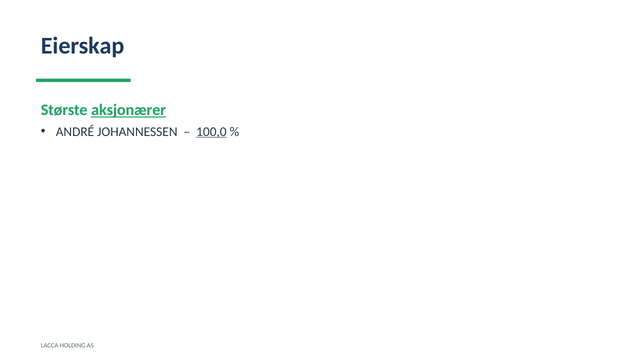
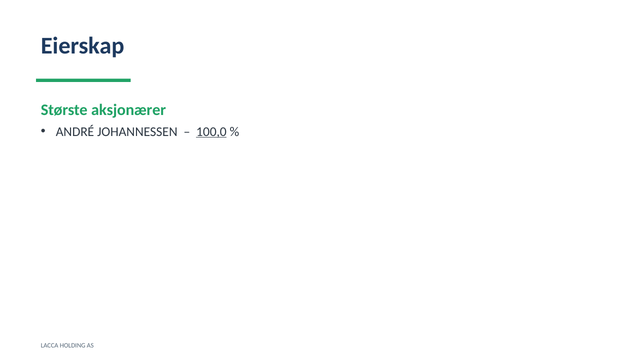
aksjonærer underline: present -> none (129, 110)
